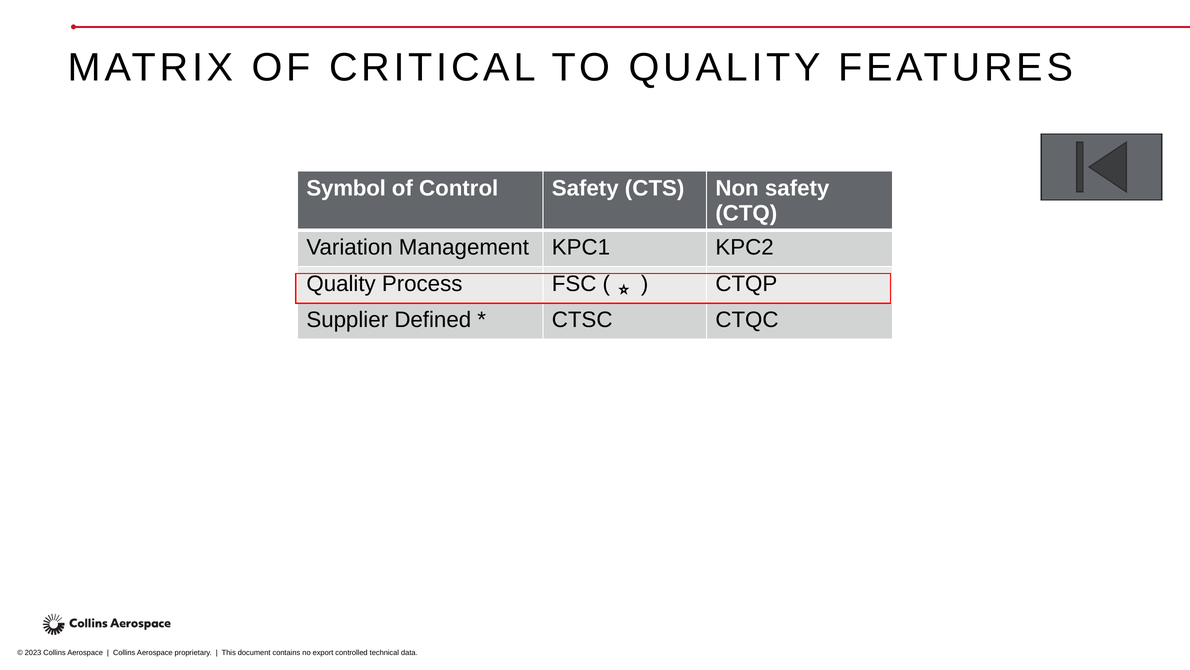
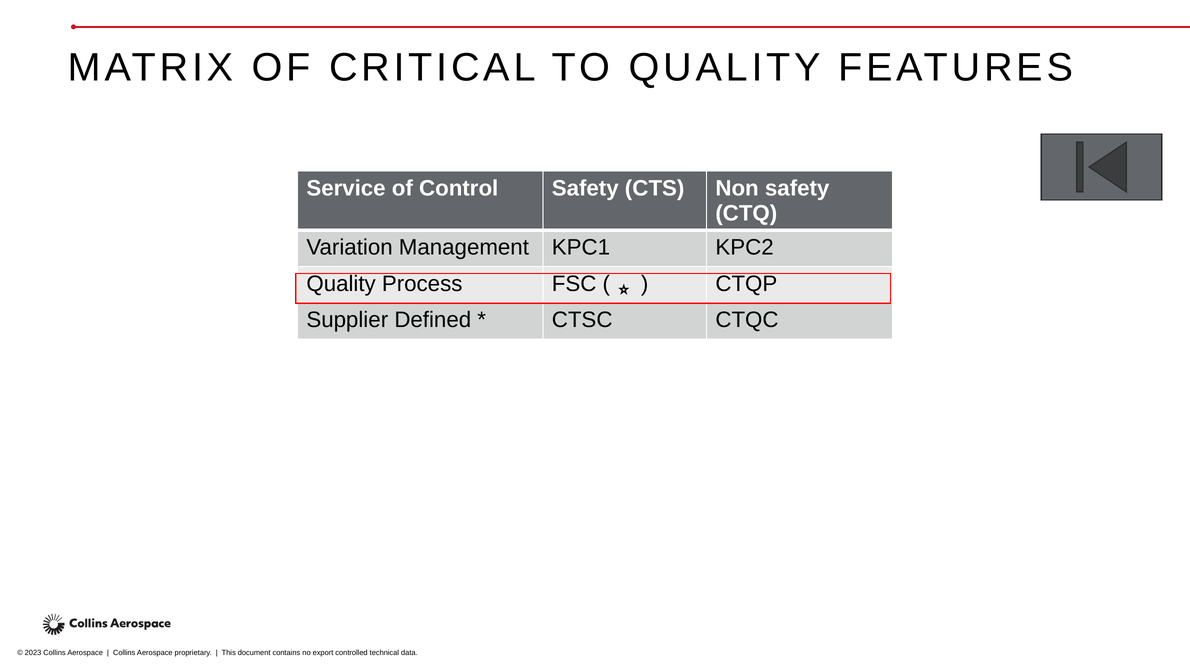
Symbol: Symbol -> Service (346, 188)
